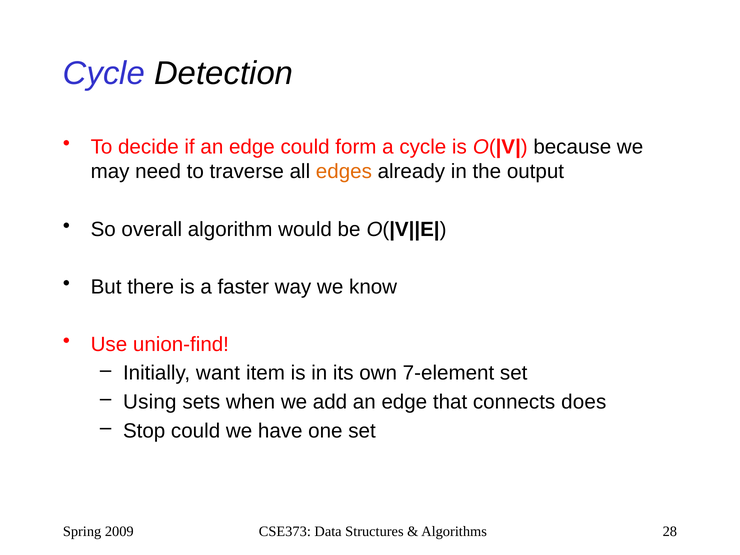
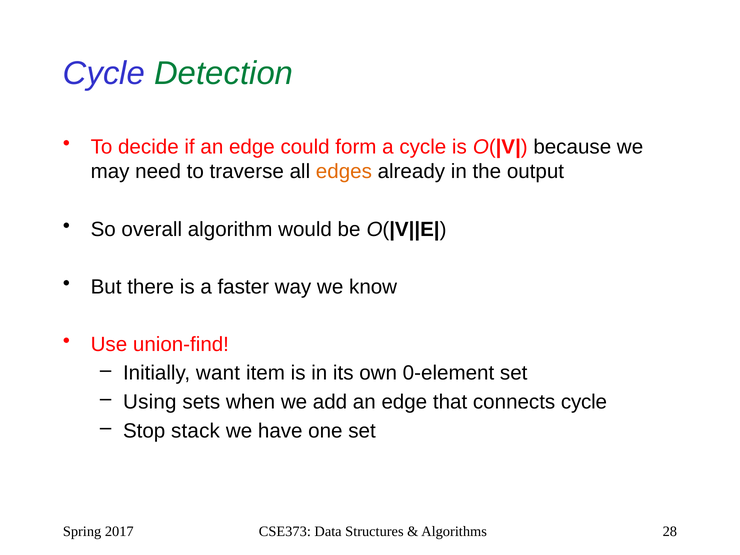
Detection colour: black -> green (224, 73)
7-element: 7-element -> 0-element (449, 373)
connects does: does -> cycle (584, 402)
Stop could: could -> stack (195, 431)
2009: 2009 -> 2017 (119, 531)
